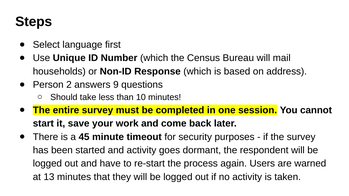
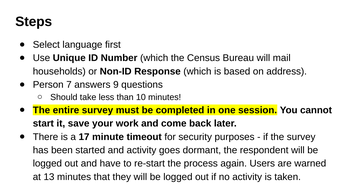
2: 2 -> 7 (69, 85)
45: 45 -> 17 (84, 137)
